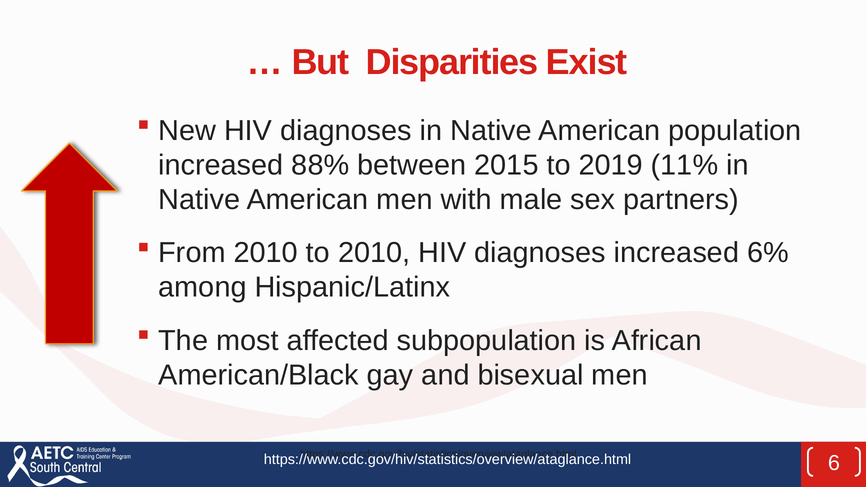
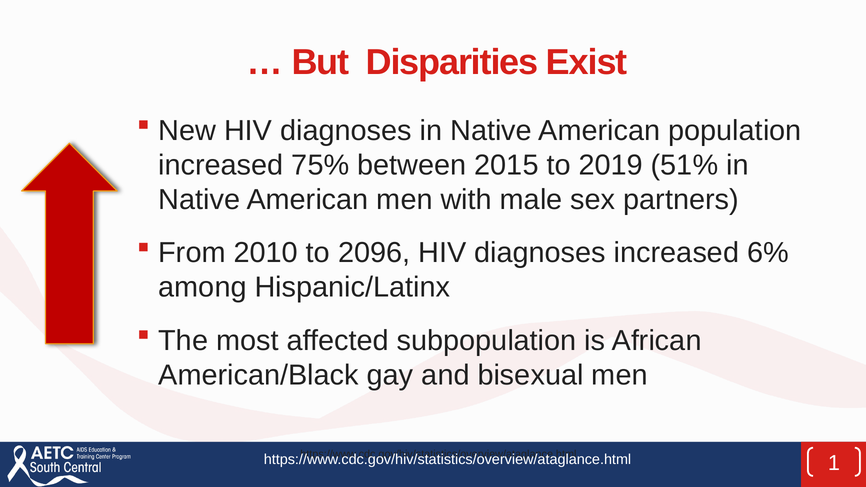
88%: 88% -> 75% (320, 165)
11%: 11% -> 51% (685, 165)
to 2010: 2010 -> 2096 (374, 253)
6: 6 -> 1 (834, 463)
